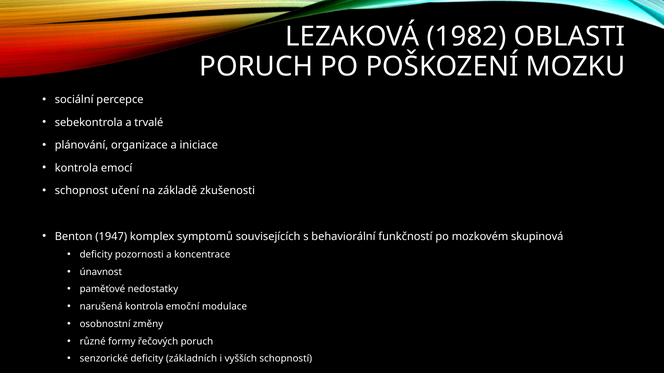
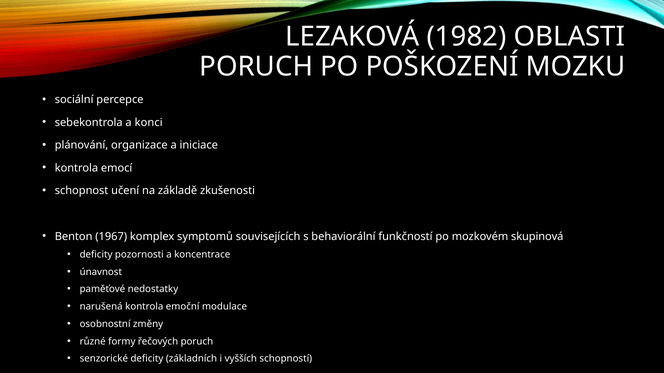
trvalé: trvalé -> konci (149, 123)
1947: 1947 -> 1967 (111, 237)
